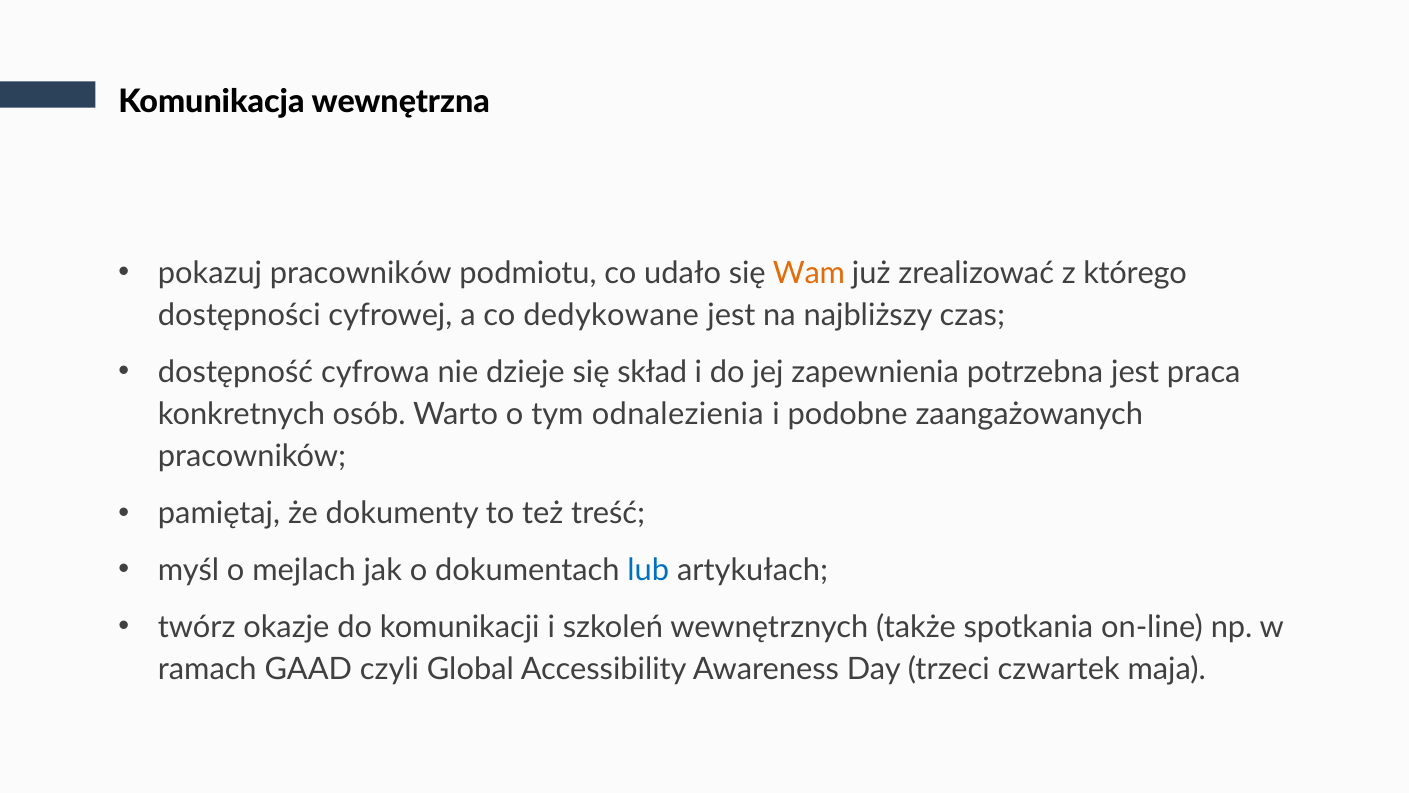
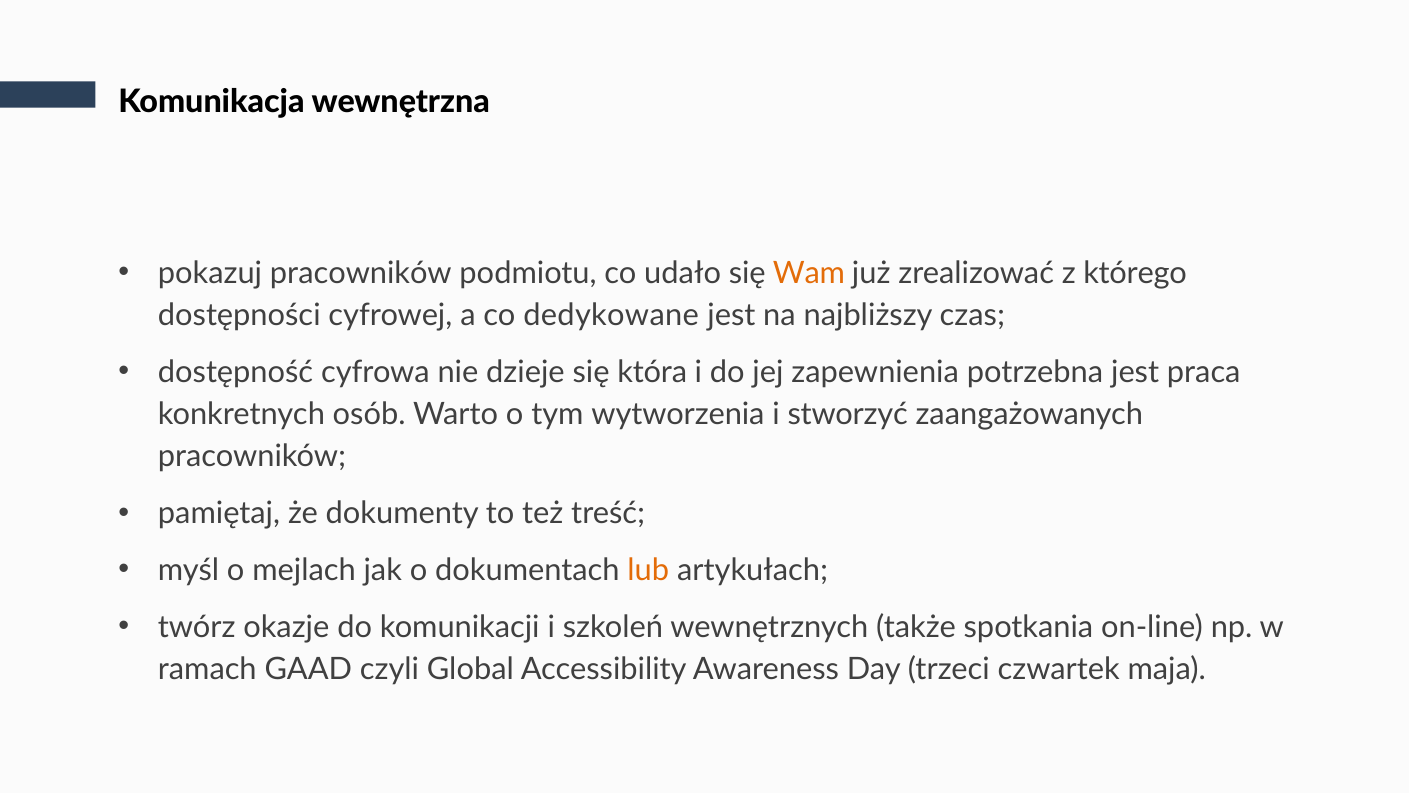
skład: skład -> która (652, 372)
odnalezienia: odnalezienia -> wytworzenia (678, 414)
podobne: podobne -> stworzyć (848, 414)
lub colour: blue -> orange (648, 570)
